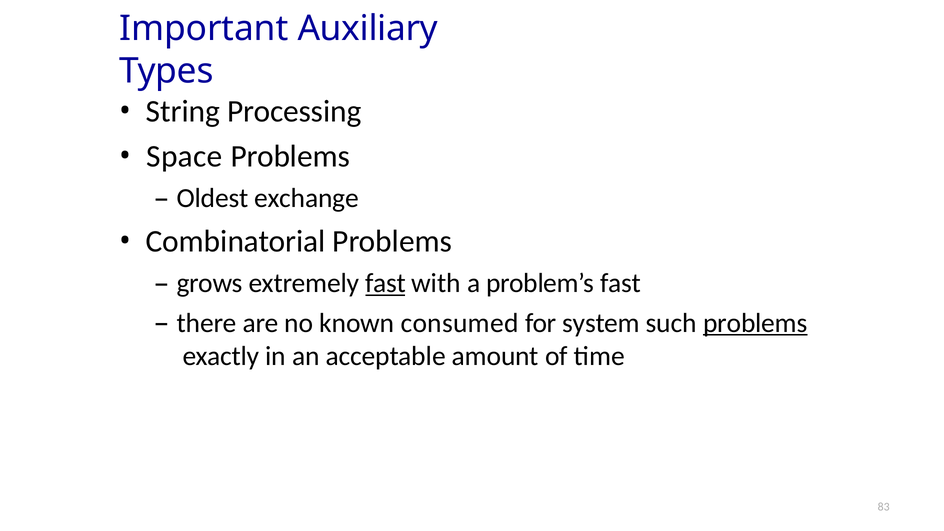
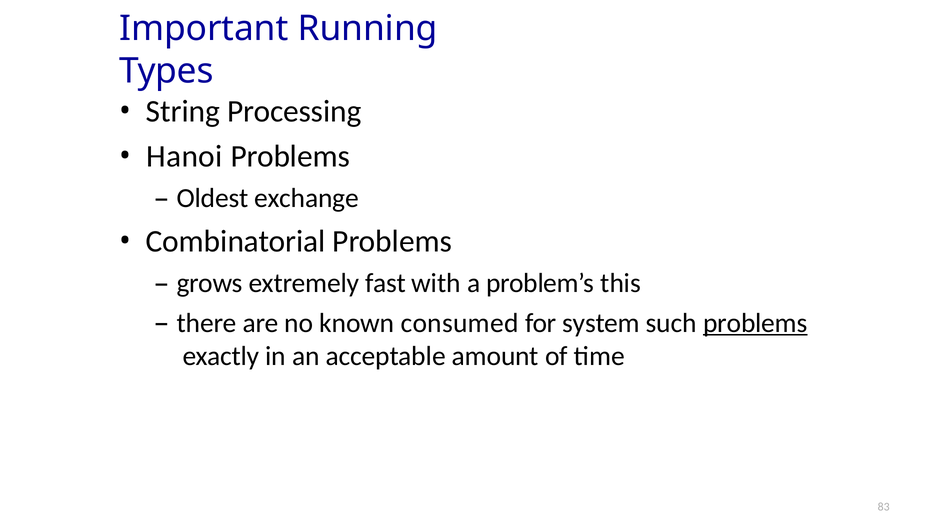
Auxiliary: Auxiliary -> Running (368, 28)
Space: Space -> Hanoi (184, 156)
fast underline: present -> none (386, 283)
problem’s fast: fast -> this (621, 283)
